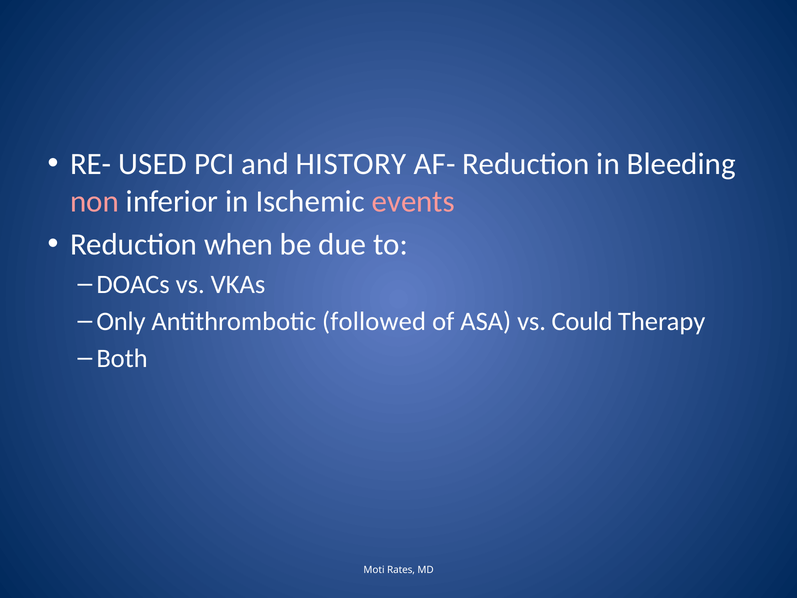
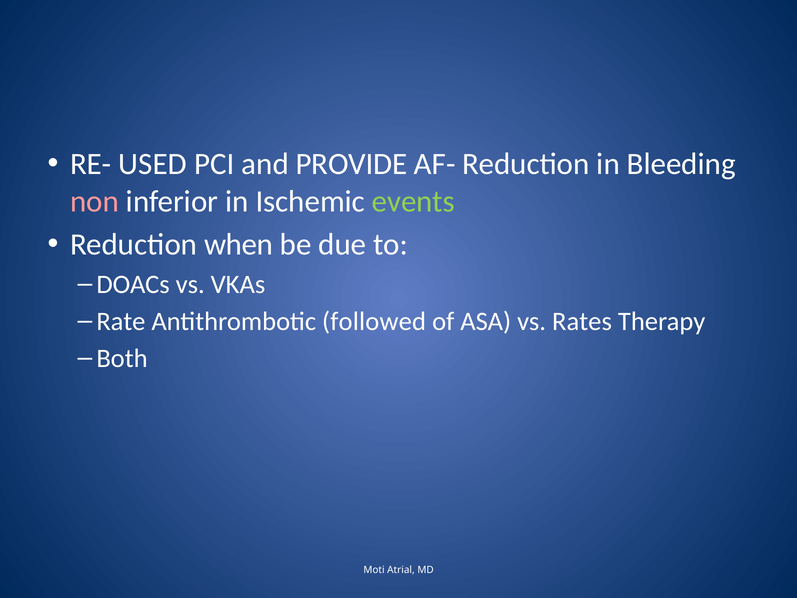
HISTORY: HISTORY -> PROVIDE (351, 164)
events colour: pink -> light green (413, 201)
Only: Only -> Rate (121, 321)
Could: Could -> Rates (582, 321)
Rates: Rates -> Atrial (401, 570)
